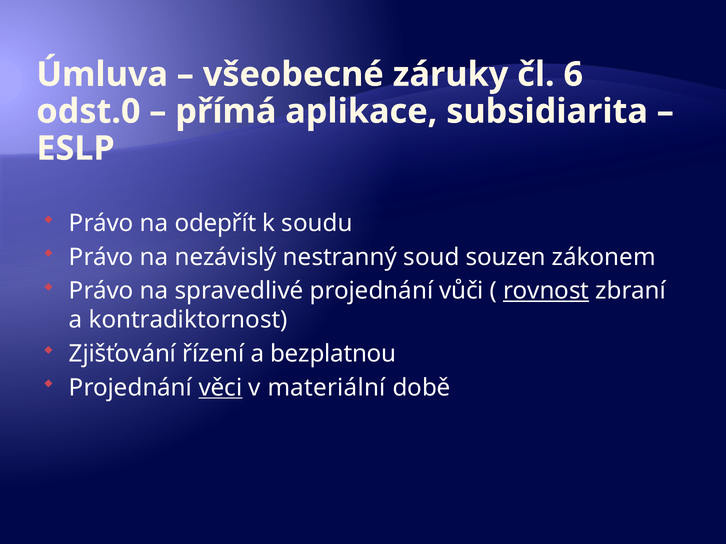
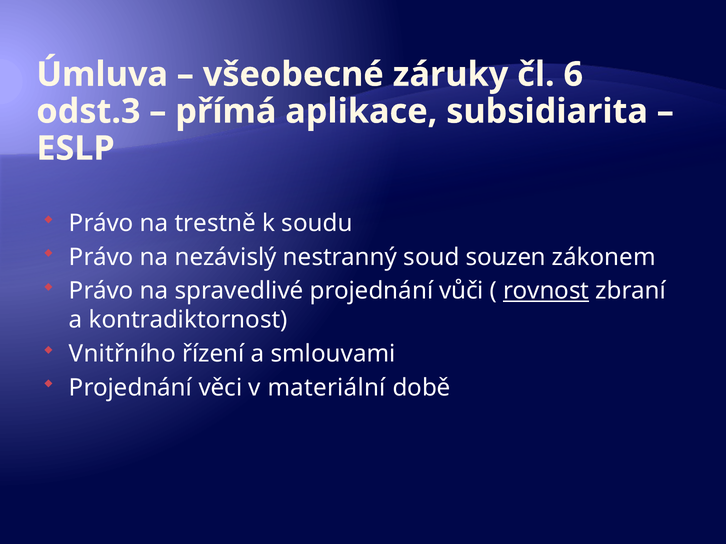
odst.0: odst.0 -> odst.3 (88, 112)
odepřít: odepřít -> trestně (215, 223)
Zjišťování: Zjišťování -> Vnitřního (122, 354)
bezplatnou: bezplatnou -> smlouvami (333, 354)
věci underline: present -> none (220, 388)
